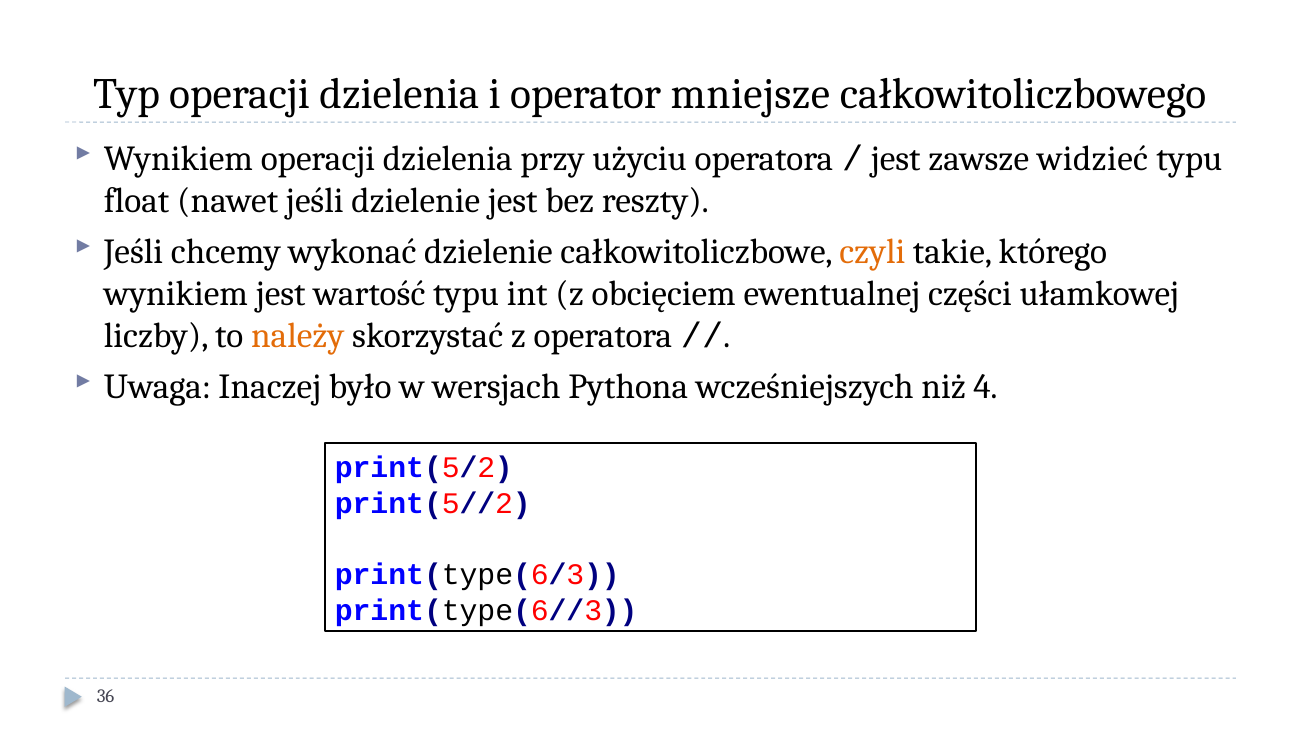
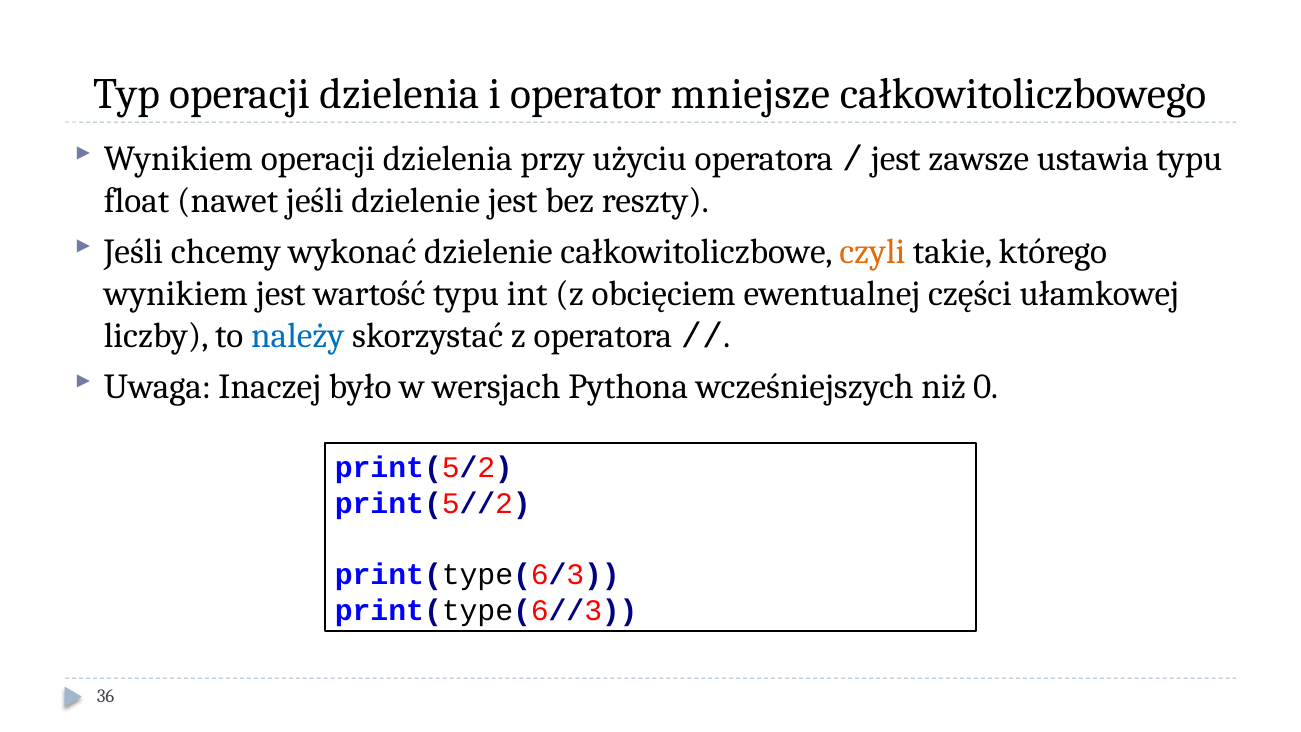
widzieć: widzieć -> ustawia (1093, 159)
należy colour: orange -> blue (298, 336)
4: 4 -> 0 (986, 387)
